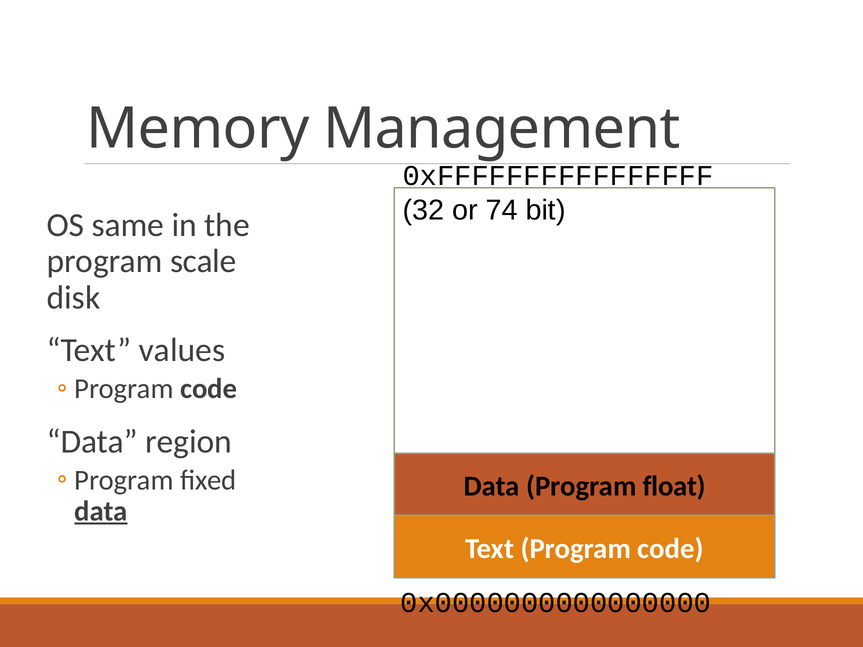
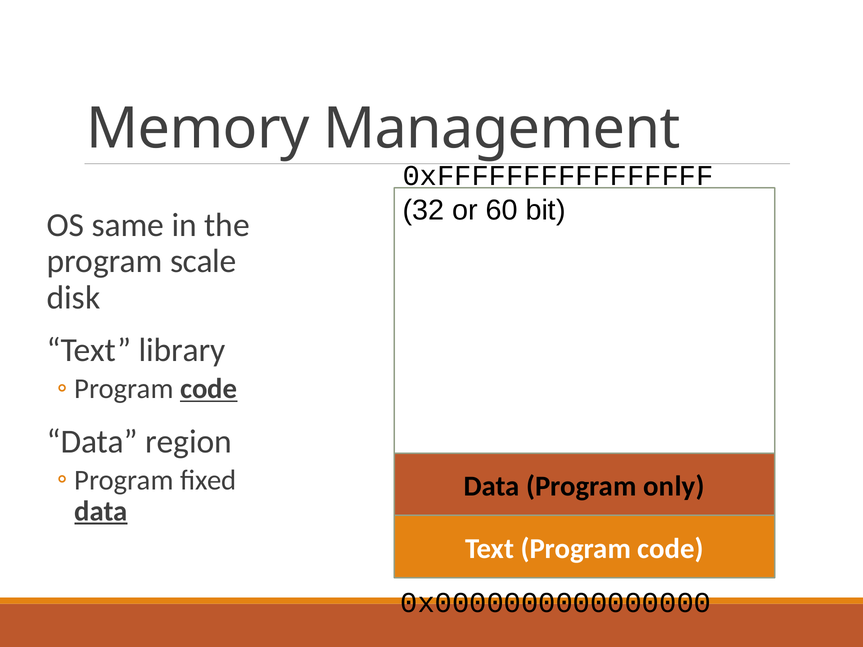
74: 74 -> 60 (502, 211)
values: values -> library (182, 351)
code underline: none -> present (209, 389)
float: float -> only (674, 486)
